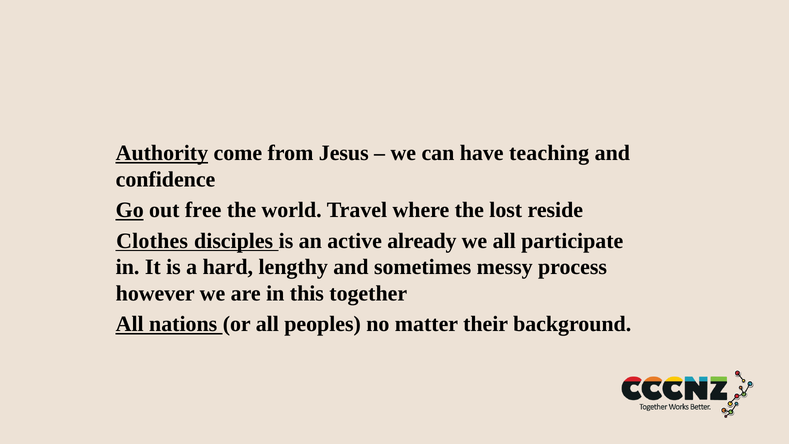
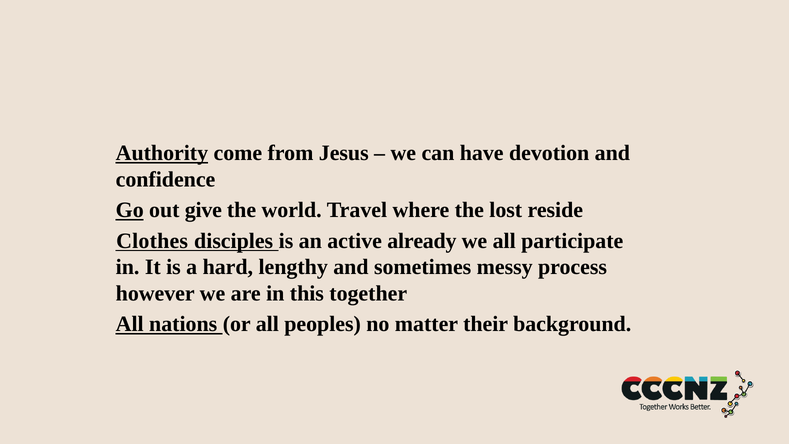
teaching: teaching -> devotion (549, 153)
free: free -> give (203, 210)
